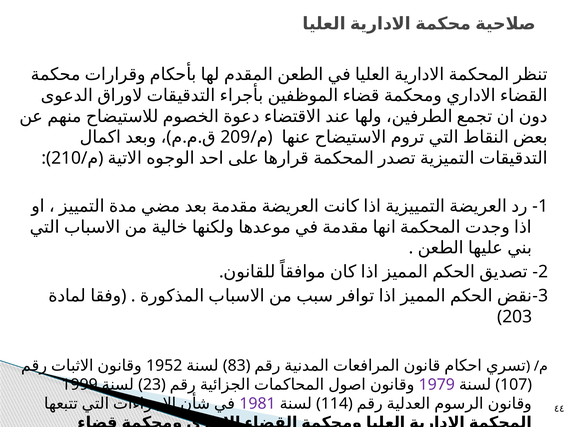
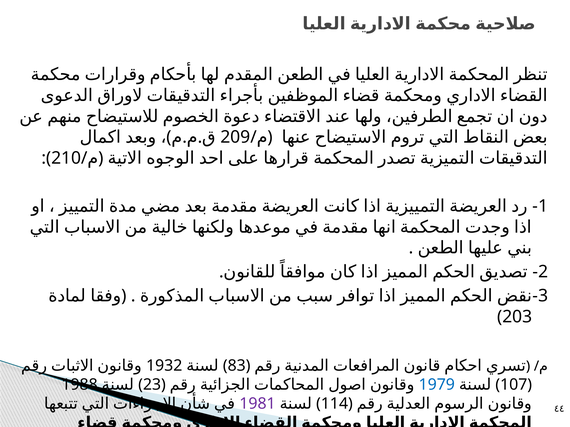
1952: 1952 -> 1932 (164, 366)
1999: 1999 -> 1988 (80, 385)
1979 colour: purple -> blue (437, 385)
